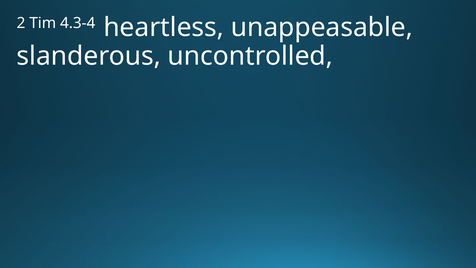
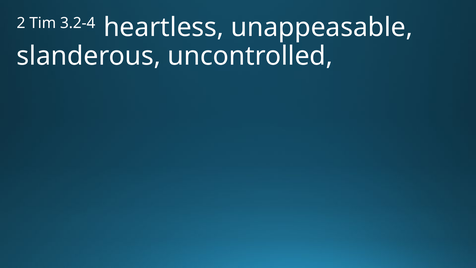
4.3-4: 4.3-4 -> 3.2-4 (78, 23)
